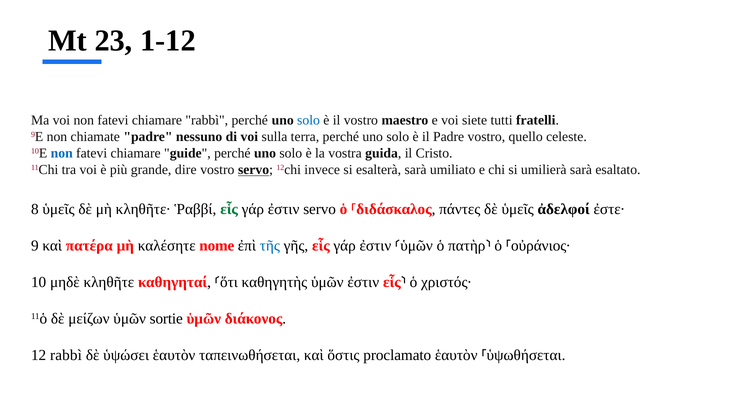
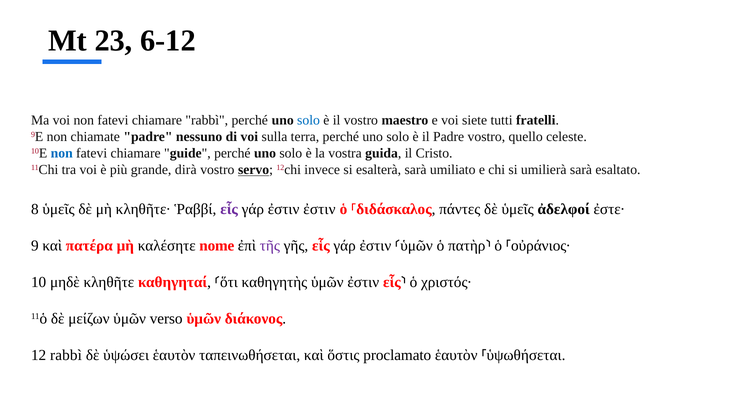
1-12: 1-12 -> 6-12 (168, 41)
dire: dire -> dirà (186, 170)
εἷς colour: green -> purple (229, 209)
ἐστιν servo: servo -> ἐστιν (319, 209)
τῆς colour: blue -> purple (270, 245)
sortie: sortie -> verso (166, 318)
